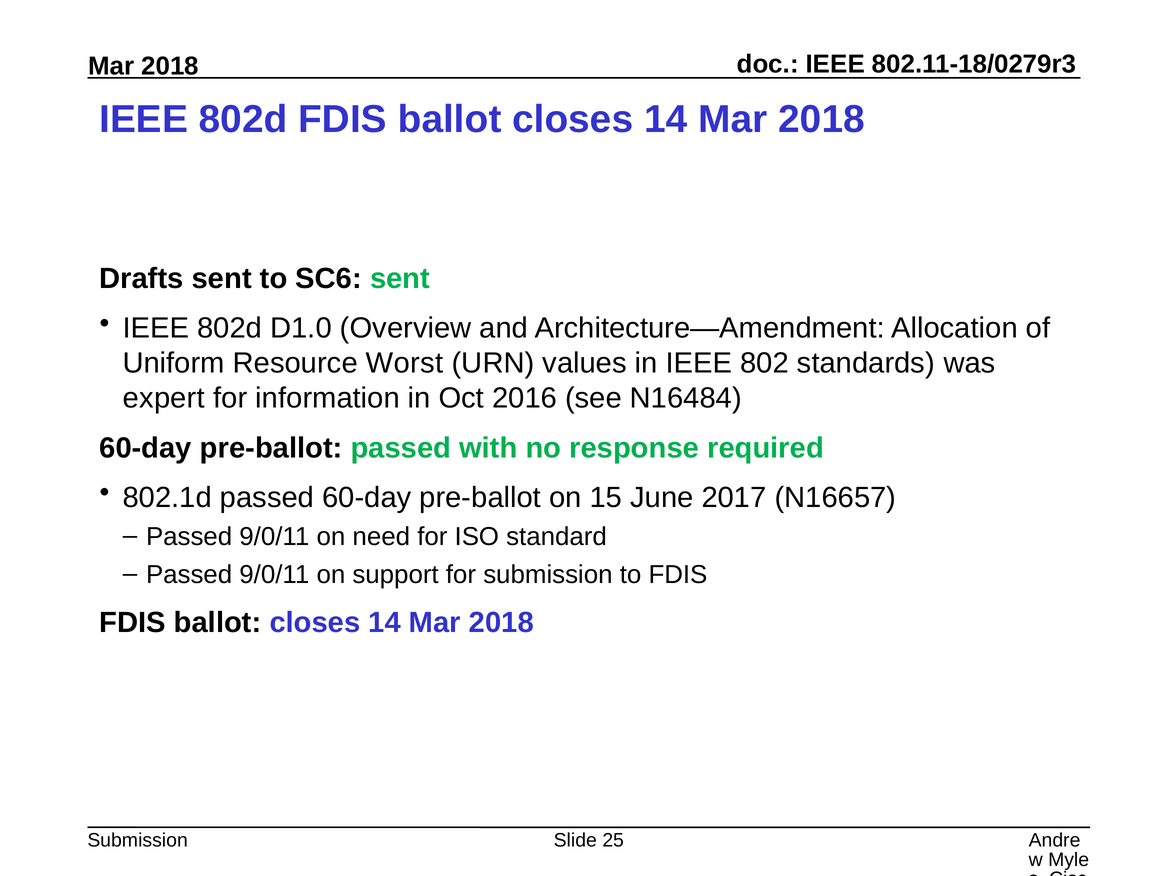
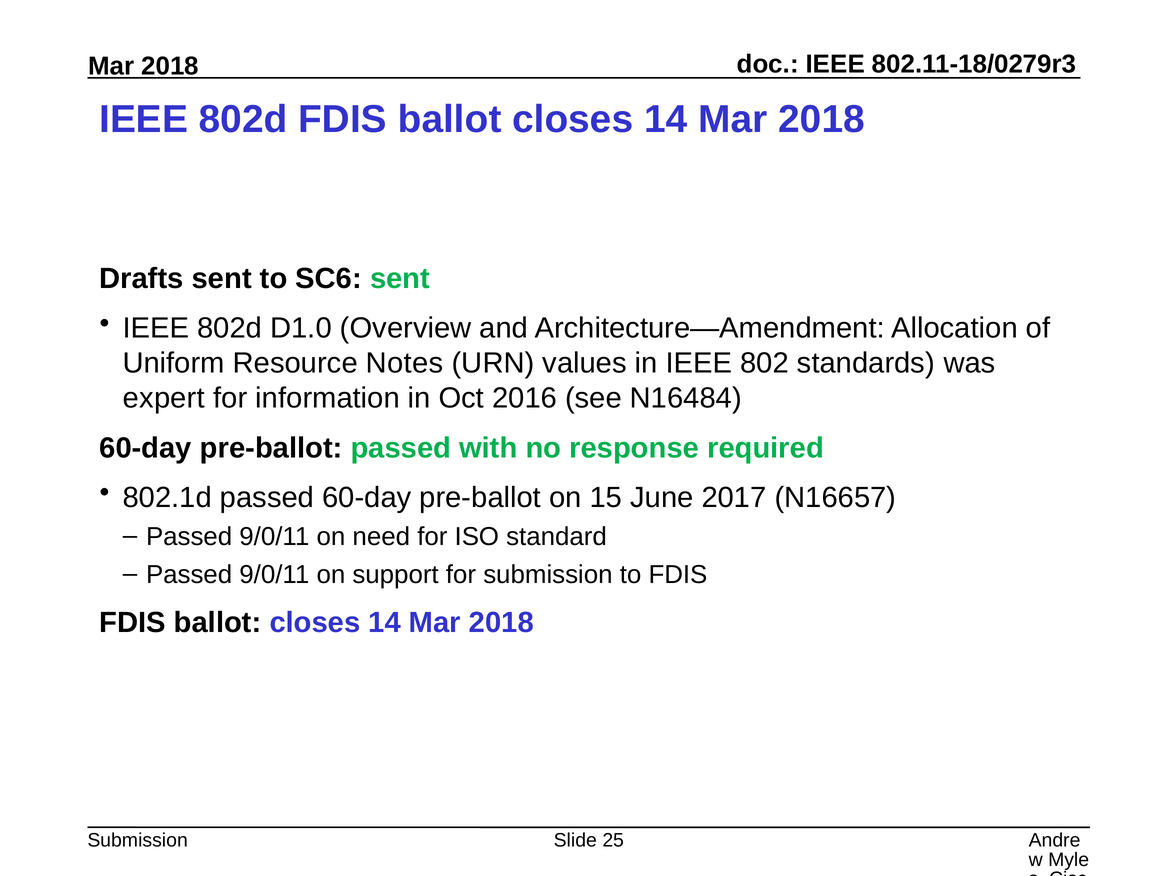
Worst: Worst -> Notes (405, 363)
